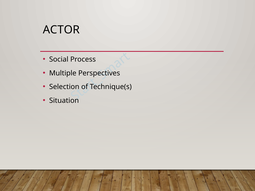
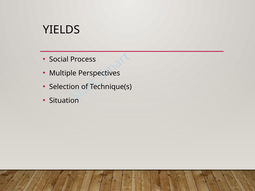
ACTOR: ACTOR -> YIELDS (61, 30)
